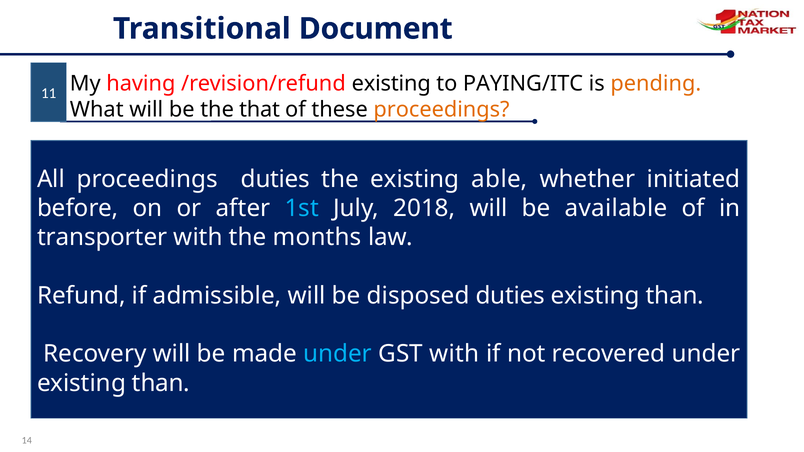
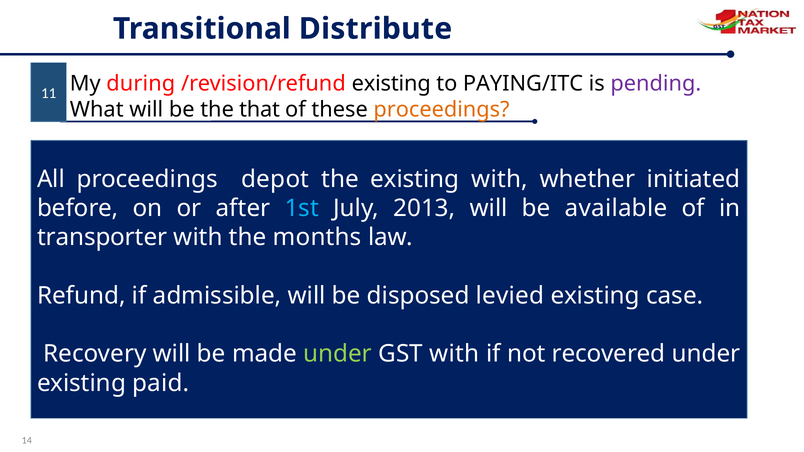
Document: Document -> Distribute (375, 29)
having: having -> during (141, 84)
pending colour: orange -> purple (656, 84)
proceedings duties: duties -> depot (275, 179)
existing able: able -> with (499, 179)
2018: 2018 -> 2013 (424, 208)
disposed duties: duties -> levied (510, 296)
than: than -> case (675, 296)
under colour: light blue -> light green (338, 354)
than: than -> paid (161, 383)
